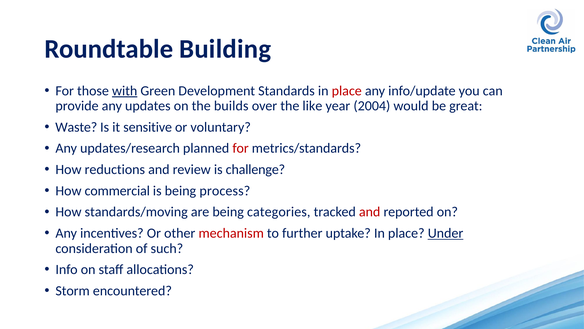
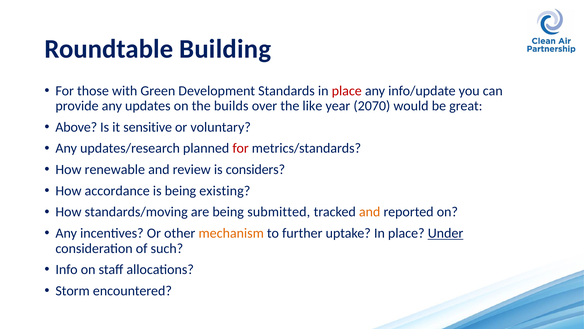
with underline: present -> none (125, 91)
2004: 2004 -> 2070 (372, 106)
Waste: Waste -> Above (76, 127)
reductions: reductions -> renewable (115, 169)
challenge: challenge -> considers (255, 169)
commercial: commercial -> accordance (117, 191)
process: process -> existing (225, 191)
categories: categories -> submitted (279, 212)
and colour: red -> orange (370, 212)
mechanism colour: red -> orange (231, 233)
